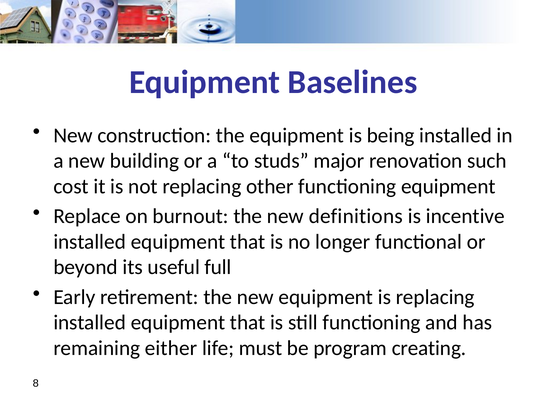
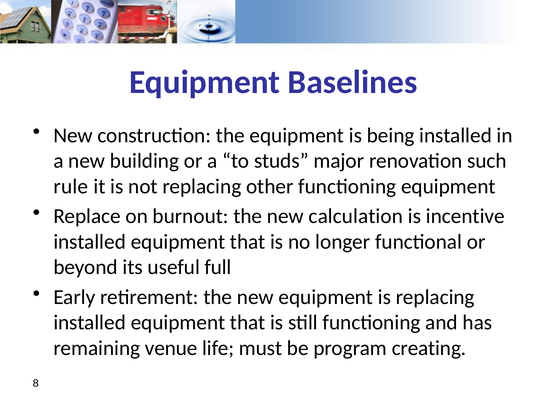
cost: cost -> rule (71, 187)
definitions: definitions -> calculation (356, 216)
either: either -> venue (171, 348)
